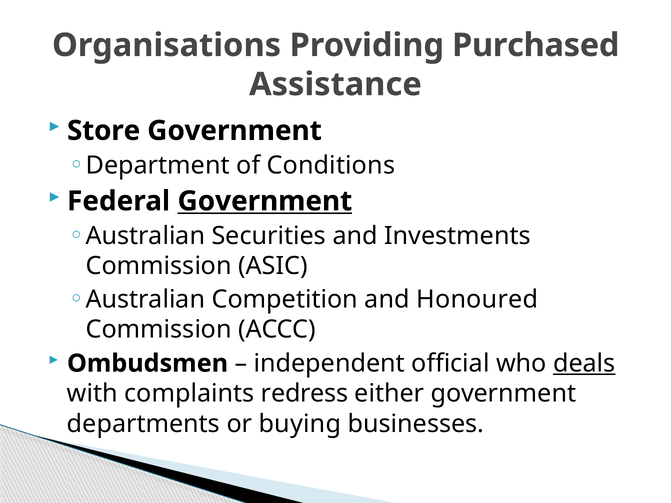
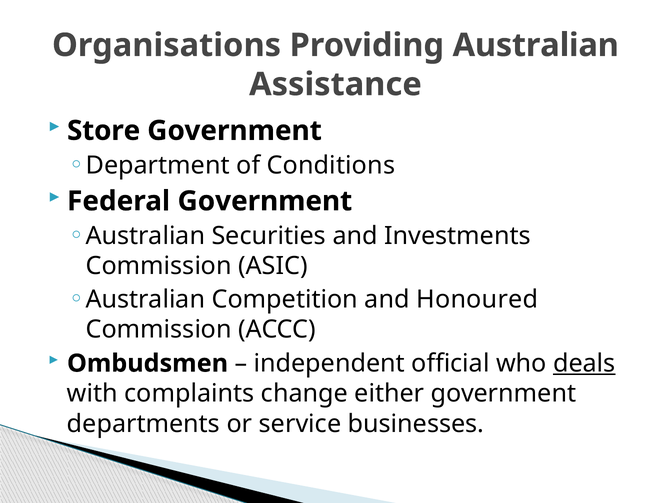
Providing Purchased: Purchased -> Australian (536, 45)
Government underline: present -> none (265, 201)
redress: redress -> change (304, 394)
buying: buying -> service (300, 424)
